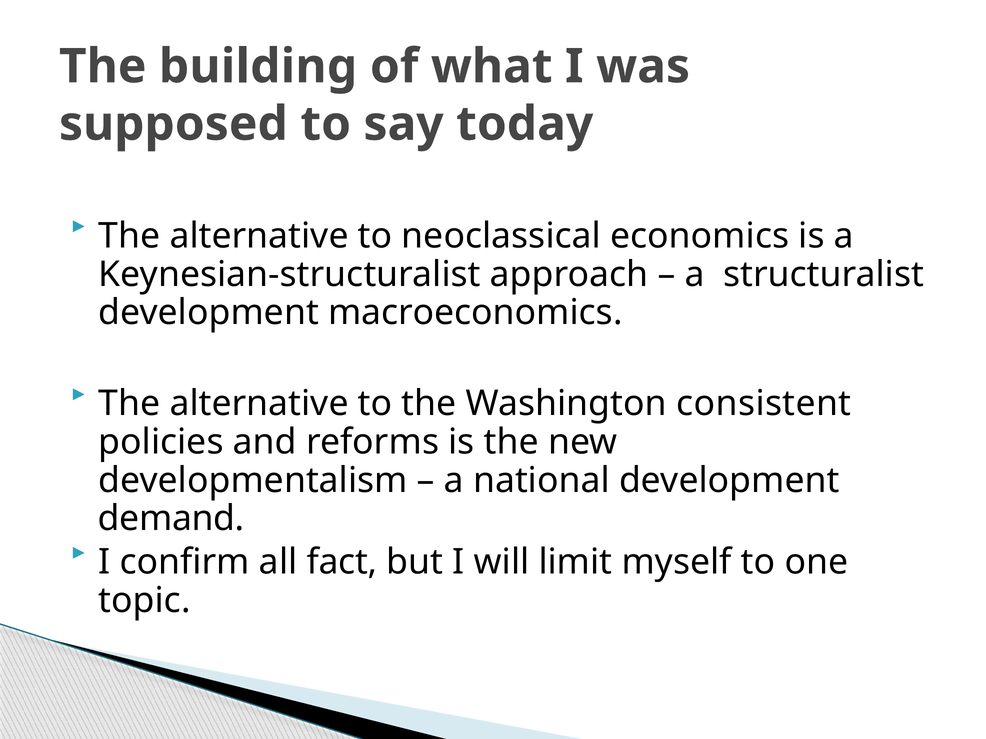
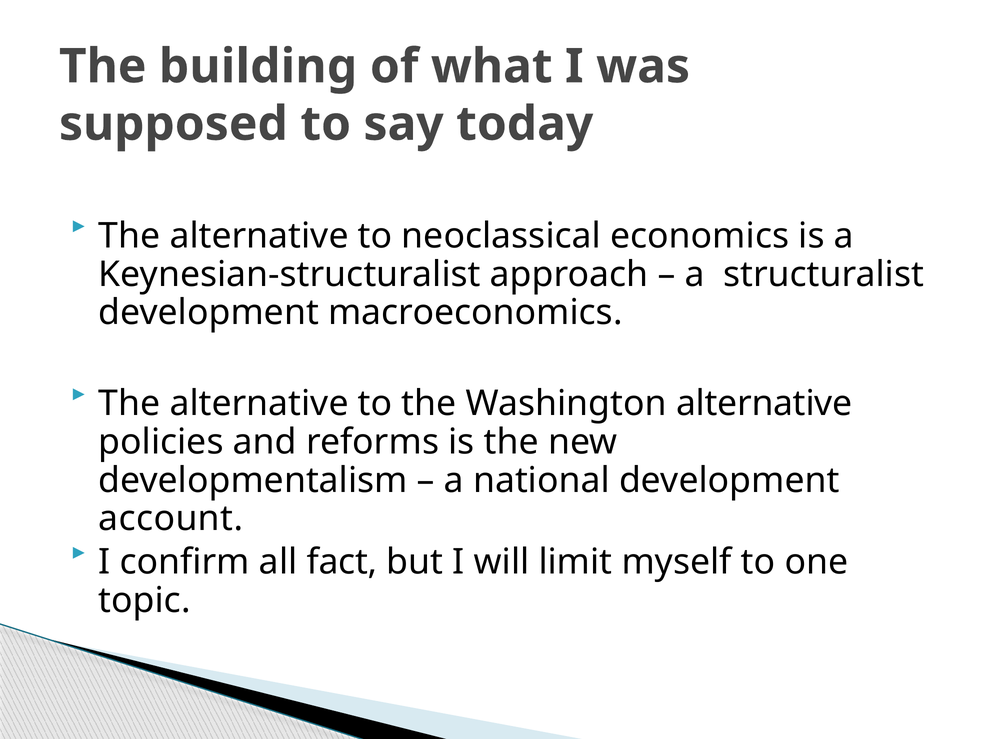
Washington consistent: consistent -> alternative (764, 404)
demand: demand -> account (171, 519)
